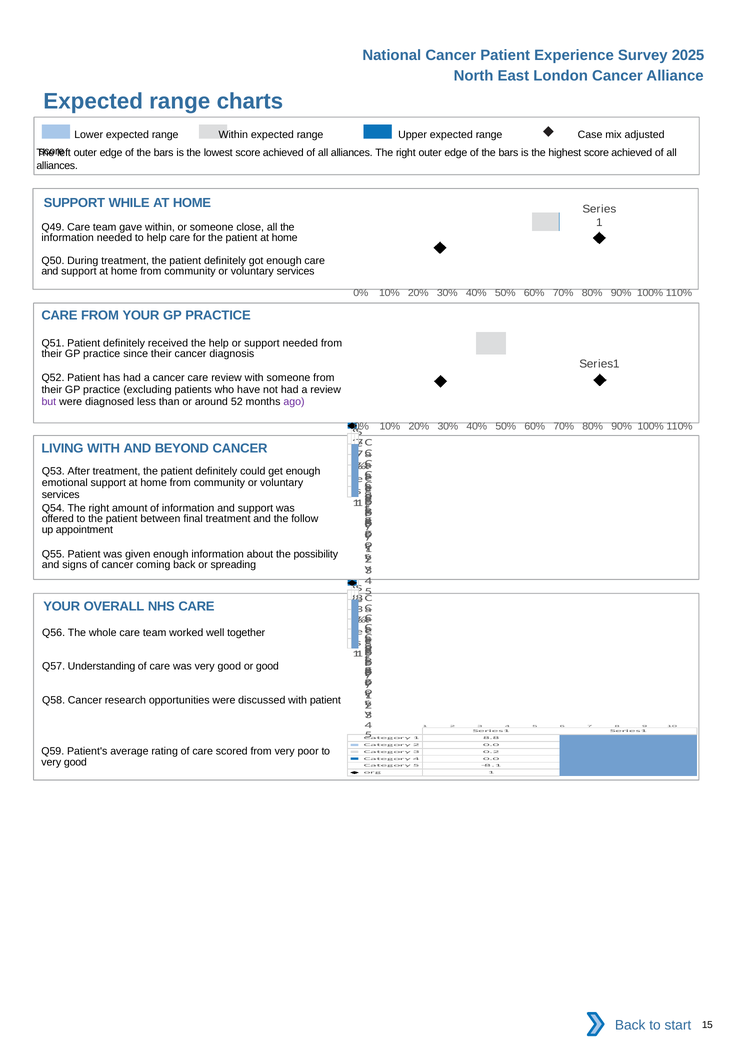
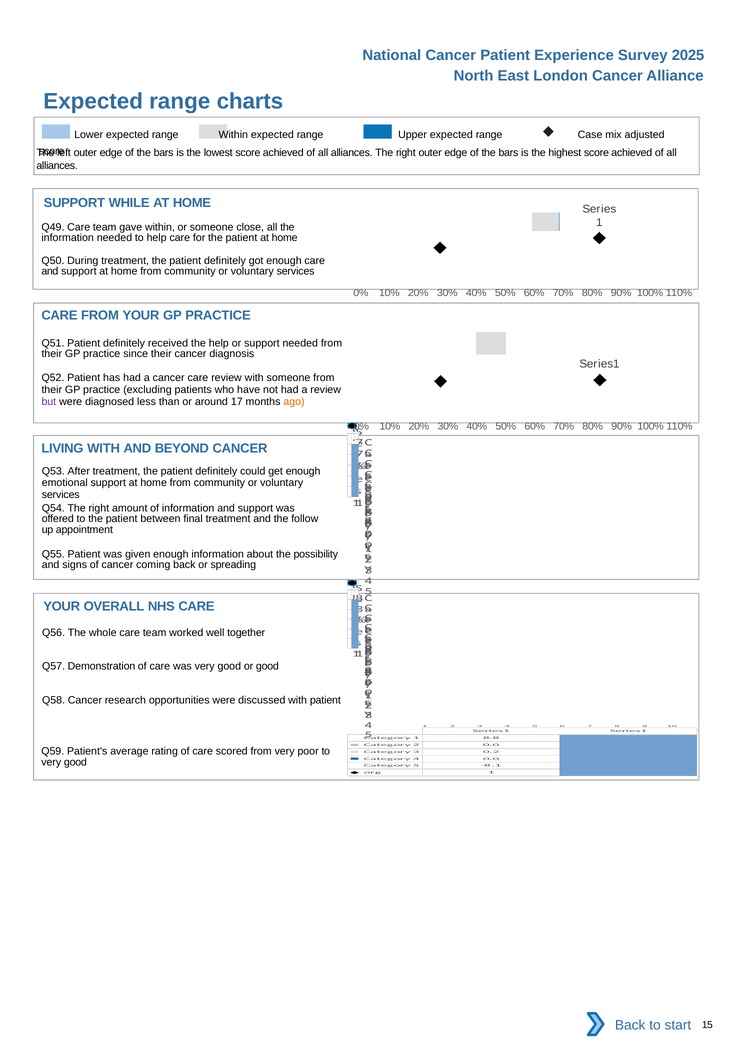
52: 52 -> 17 (237, 401)
ago colour: purple -> orange (294, 401)
Understanding: Understanding -> Demonstration (102, 666)
